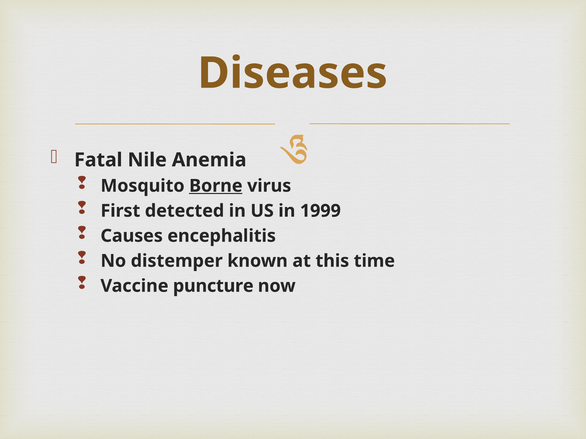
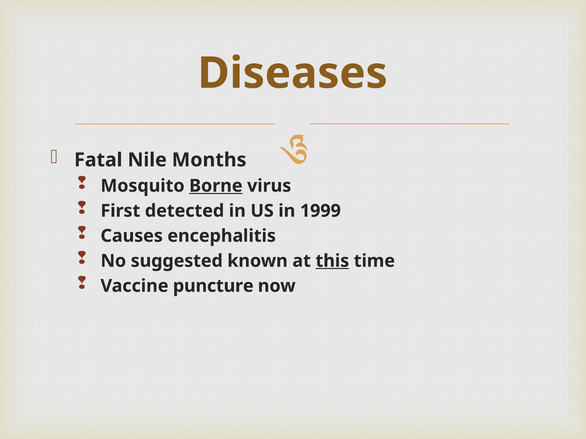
Anemia: Anemia -> Months (209, 160)
distemper: distemper -> suggested (177, 261)
this underline: none -> present (332, 261)
